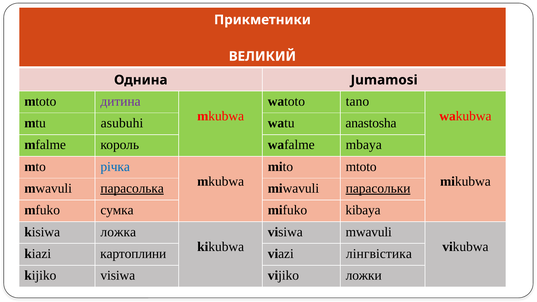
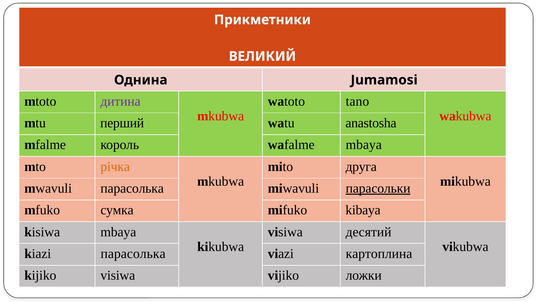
asubuhi: asubuhi -> перший (122, 123)
річка colour: blue -> orange (115, 167)
mito mtoto: mtoto -> друга (361, 167)
парасолька underline: present -> none (132, 188)
kisiwa ложка: ложка -> mbaya (118, 232)
visiwa mwavuli: mwavuli -> десятий (369, 232)
kiazi картоплини: картоплини -> парасолька (133, 254)
лінгвістика: лінгвістика -> картоплина (379, 254)
